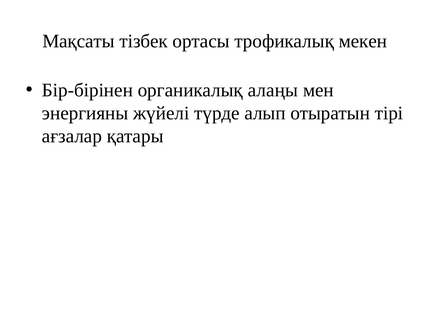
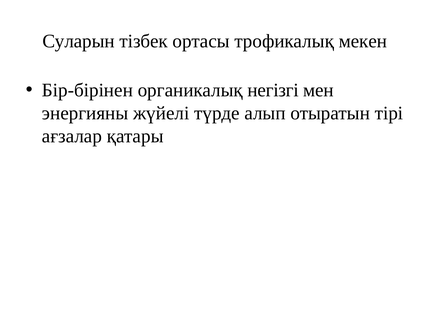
Мақсаты: Мақсаты -> Суларын (79, 41)
алаңы: алаңы -> негізгі (273, 90)
